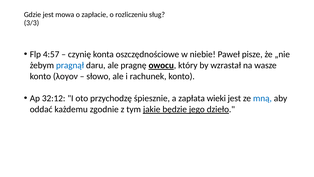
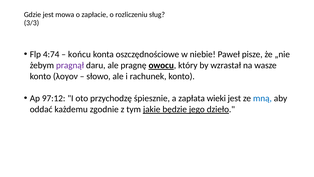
4:57: 4:57 -> 4:74 (51, 54)
czynię: czynię -> końcu (79, 54)
pragnął colour: blue -> purple (70, 65)
32:12: 32:12 -> 97:12 (54, 98)
